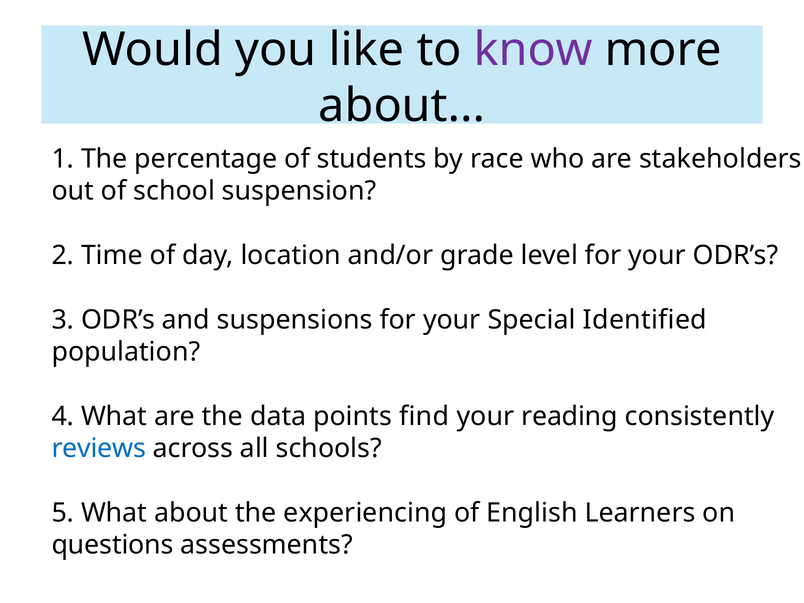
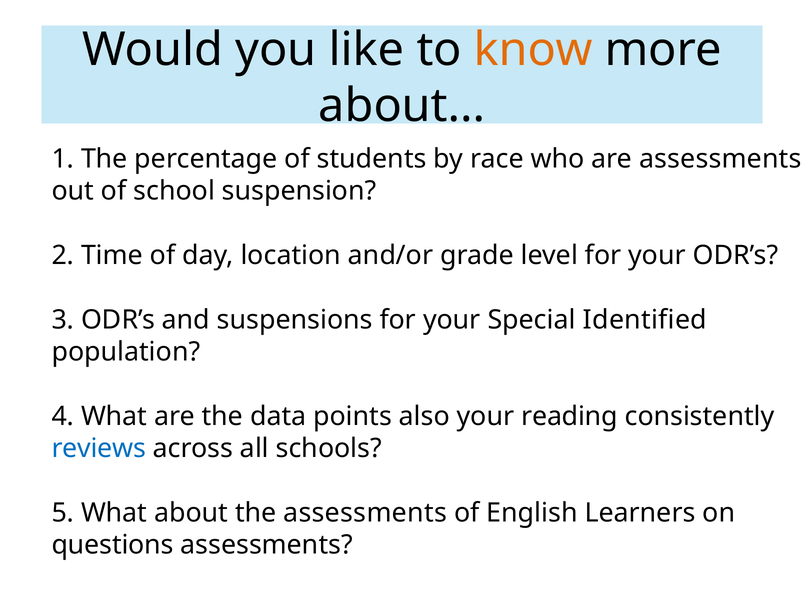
know colour: purple -> orange (533, 50)
are stakeholders: stakeholders -> assessments (720, 159)
find: find -> also (424, 416)
the experiencing: experiencing -> assessments (365, 513)
